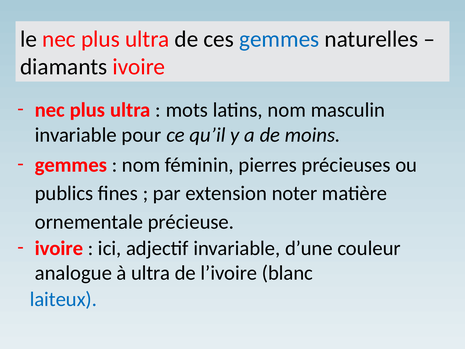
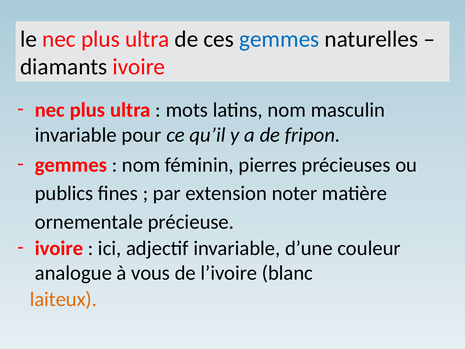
moins: moins -> fripon (313, 135)
à ultra: ultra -> vous (151, 273)
laiteux colour: blue -> orange (63, 299)
